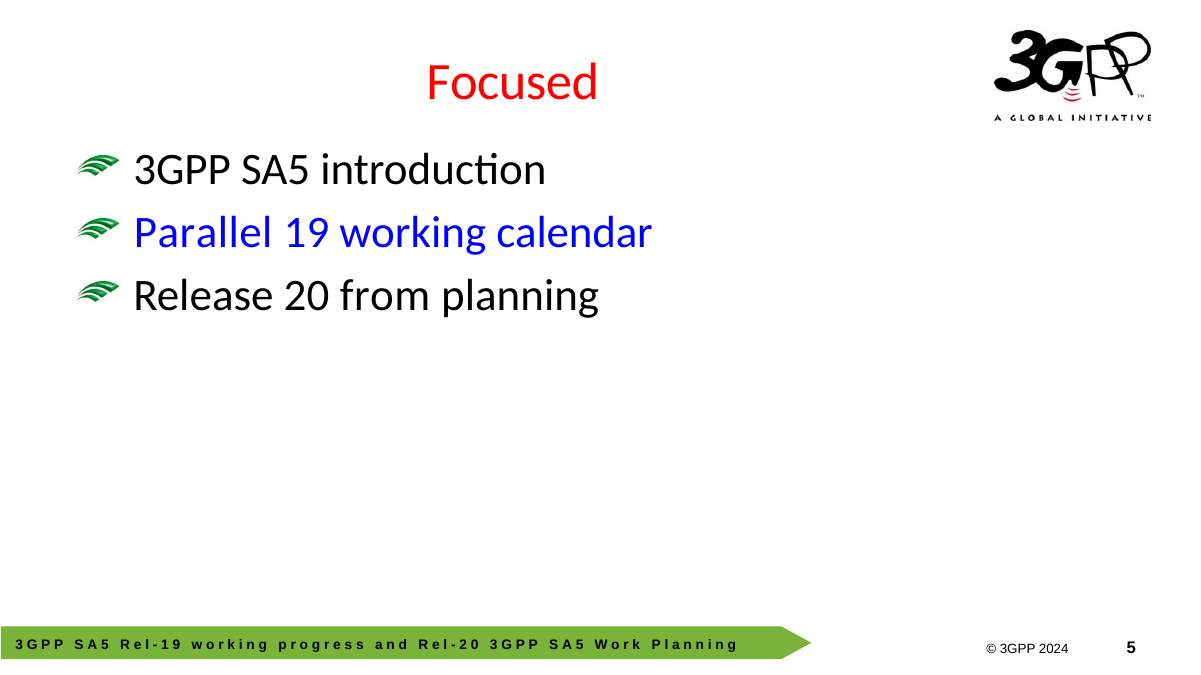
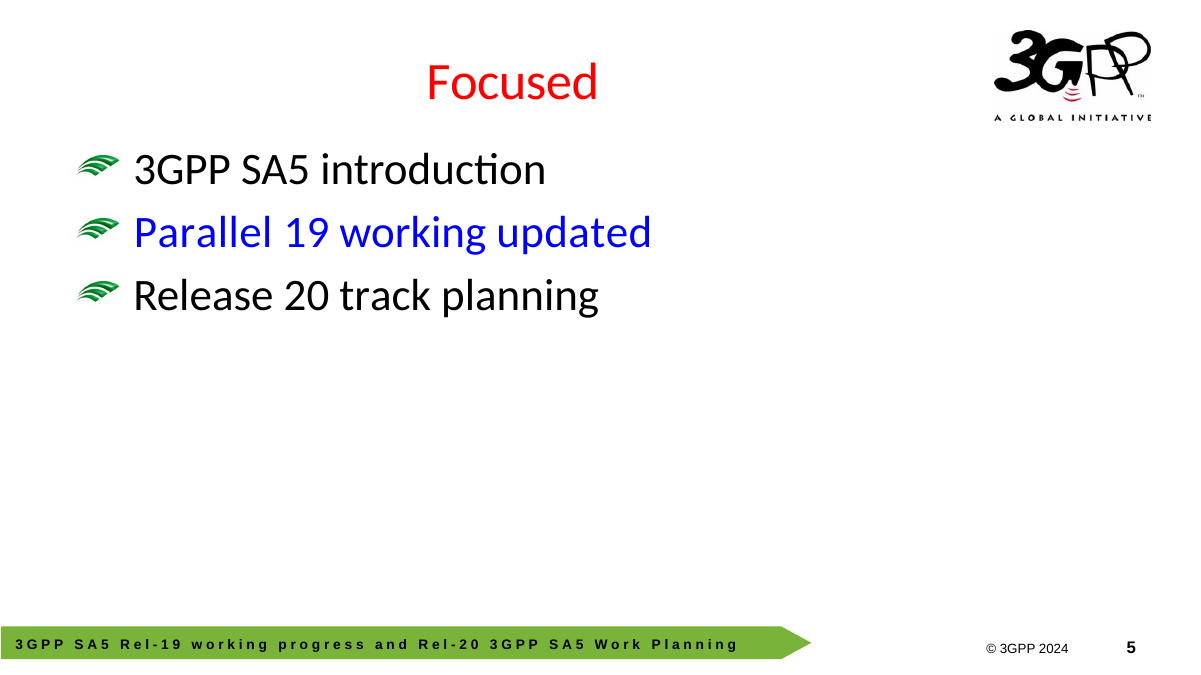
calendar: calendar -> updated (574, 233)
from: from -> track (385, 296)
